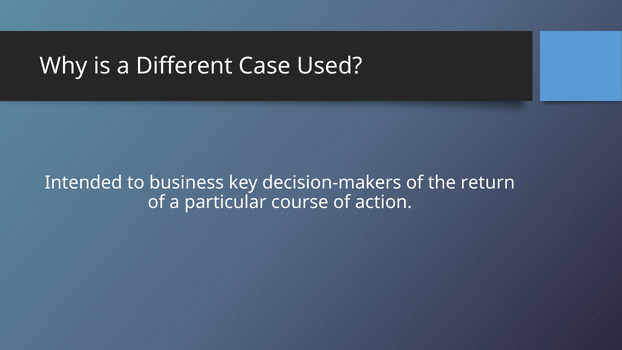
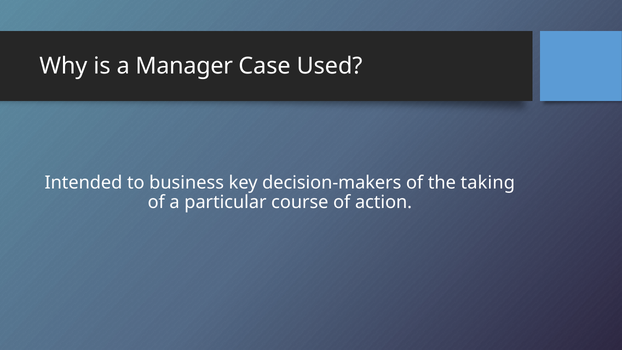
Different: Different -> Manager (184, 66)
return: return -> taking (488, 182)
